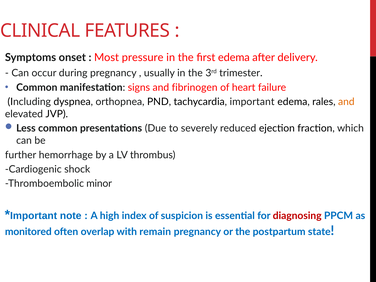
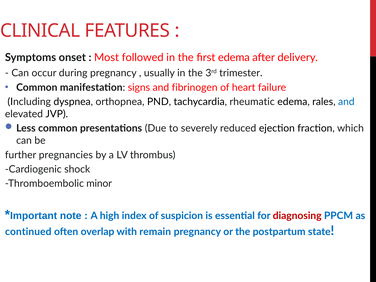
pressure: pressure -> followed (143, 57)
tachycardia important: important -> rheumatic (252, 102)
and colour: orange -> blue (346, 102)
hemorrhage: hemorrhage -> pregnancies (66, 155)
monitored: monitored -> continued (28, 232)
